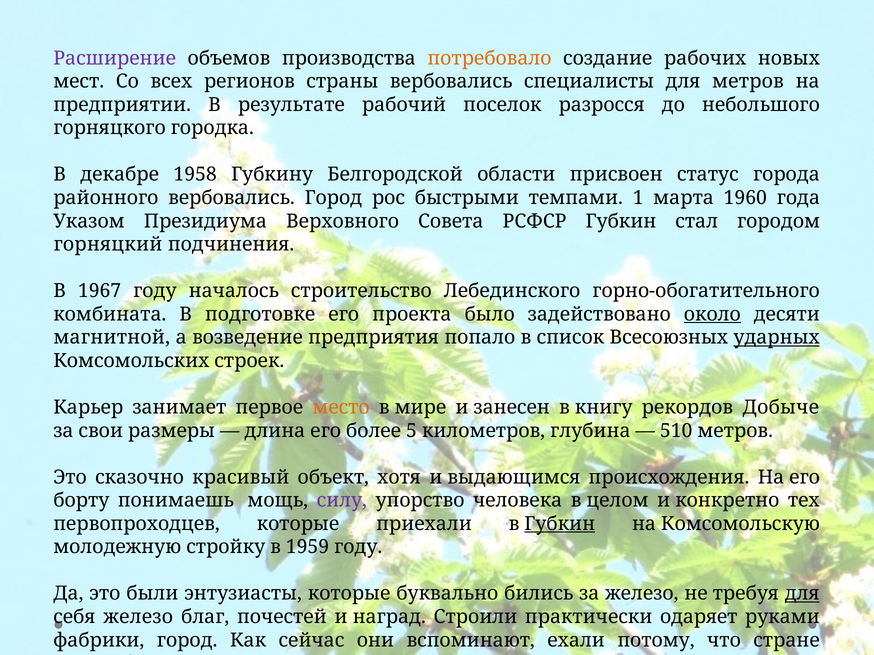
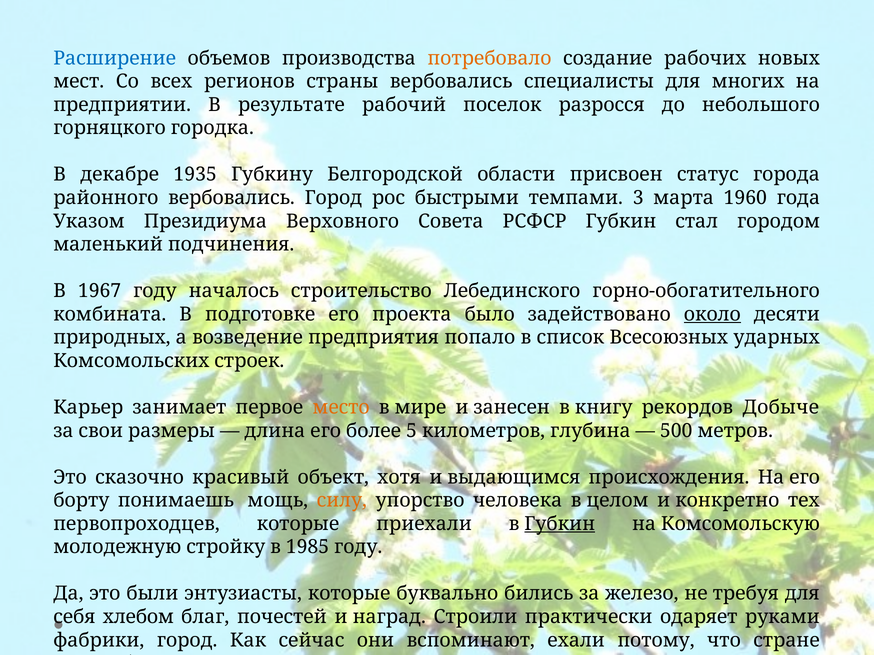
Расширение colour: purple -> blue (115, 58)
для метров: метров -> многих (748, 82)
1958: 1958 -> 1935 (195, 175)
1: 1 -> 3 (638, 198)
горняцкий: горняцкий -> маленький (108, 245)
магнитной: магнитной -> природных (112, 338)
ударных underline: present -> none (777, 338)
510: 510 -> 500 (676, 431)
силу colour: purple -> orange (342, 501)
1959: 1959 -> 1985 (307, 547)
для underline: present -> none (802, 594)
себя железо: железо -> хлебом (138, 617)
